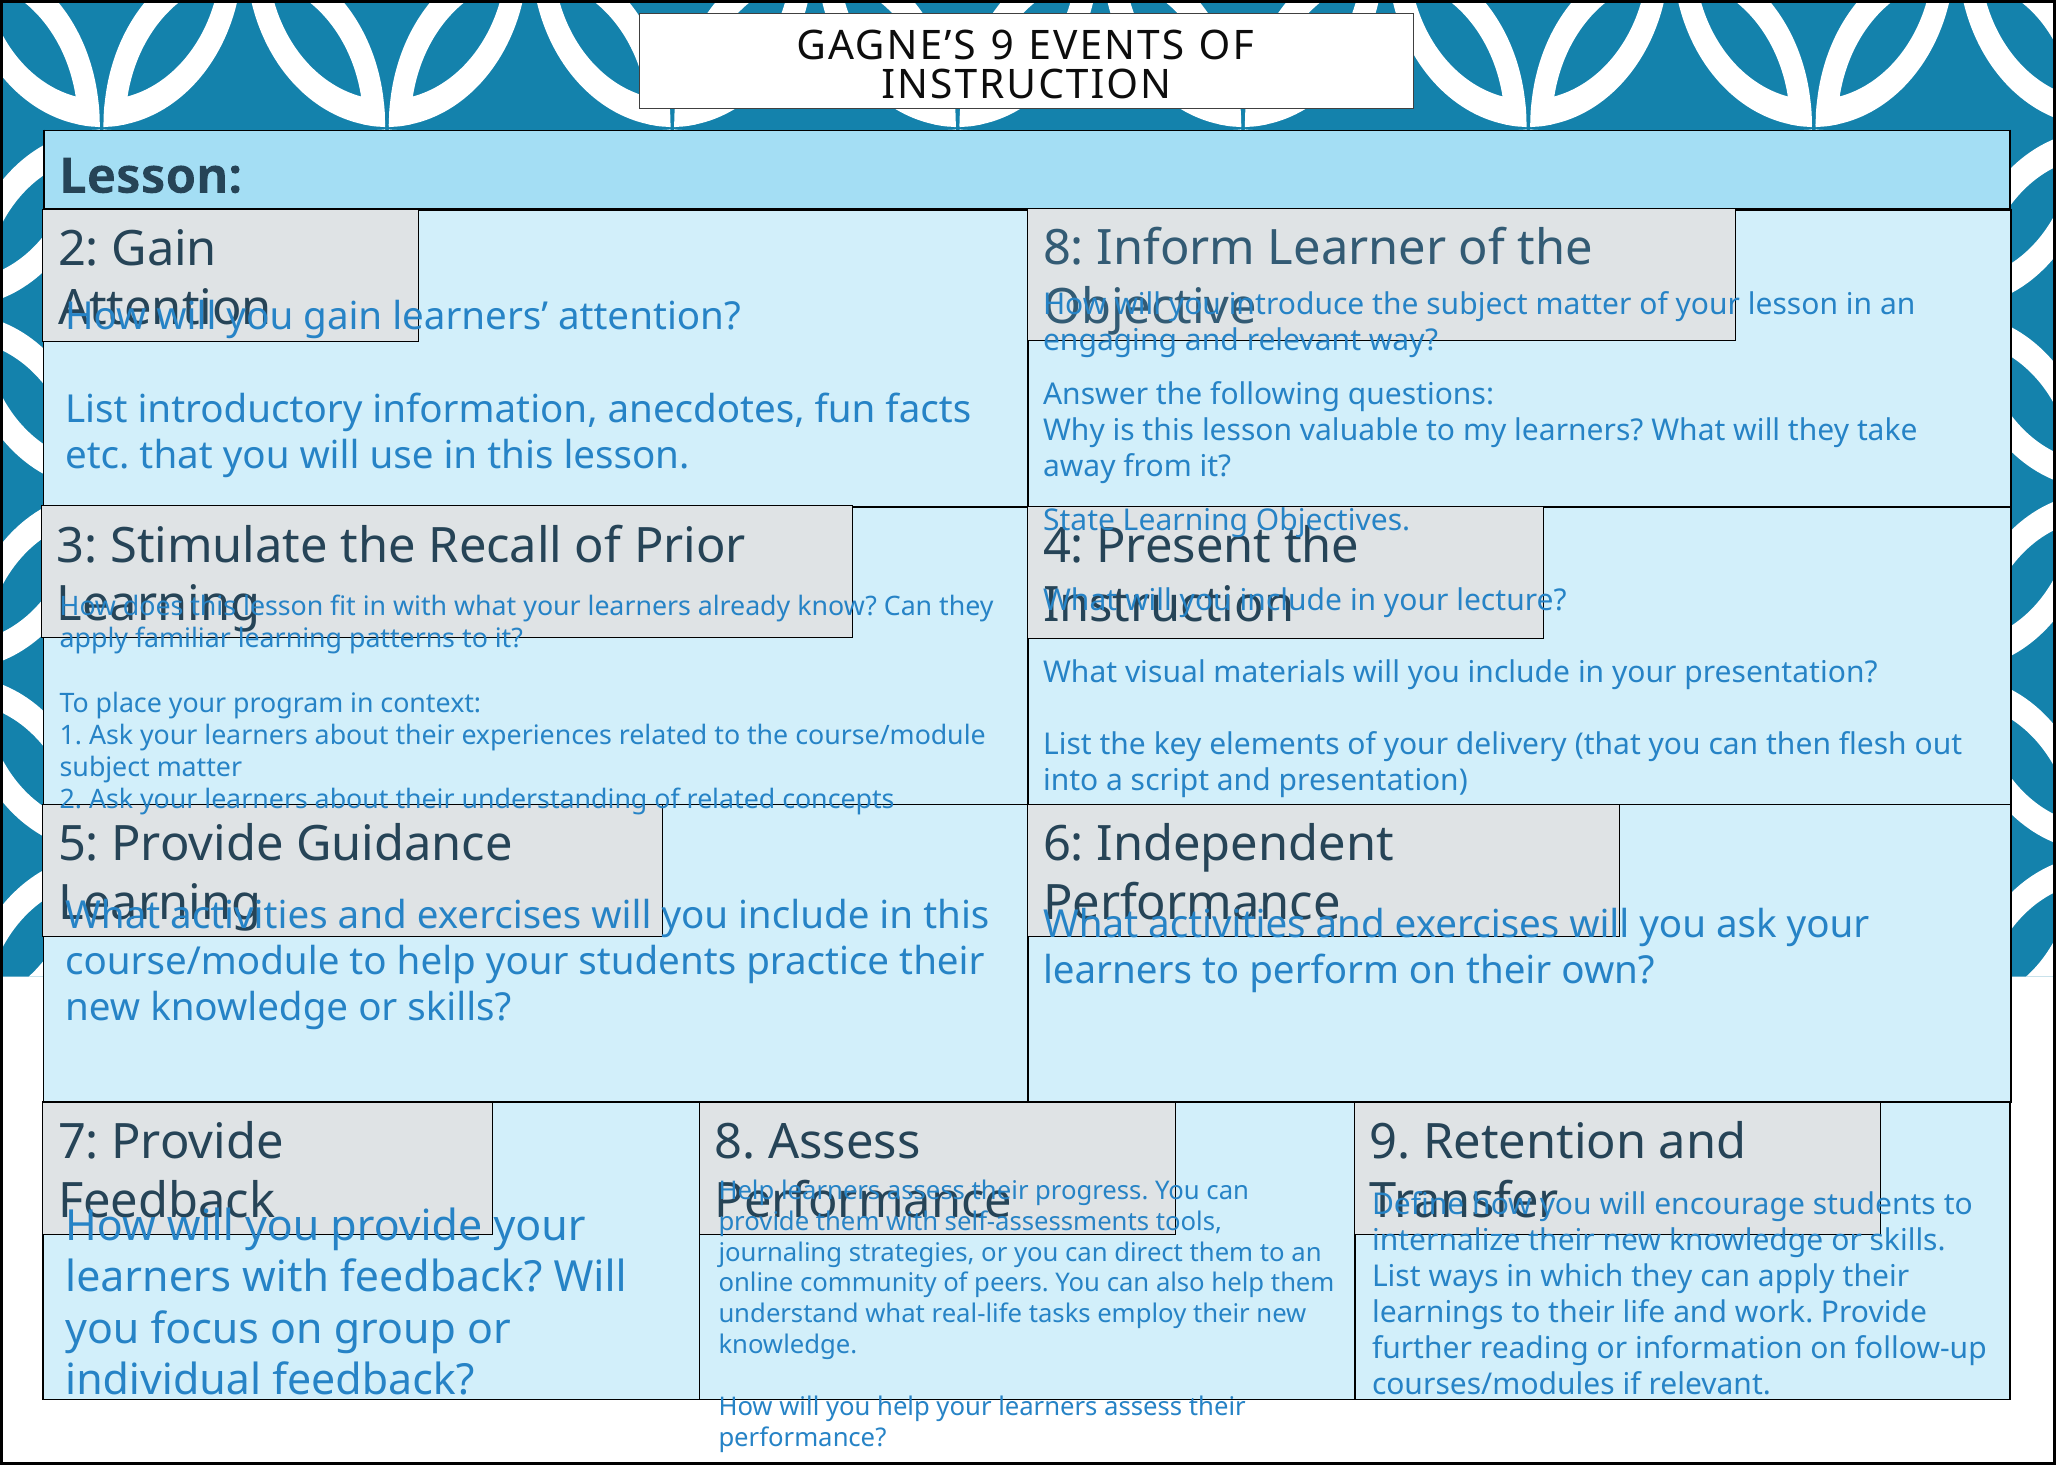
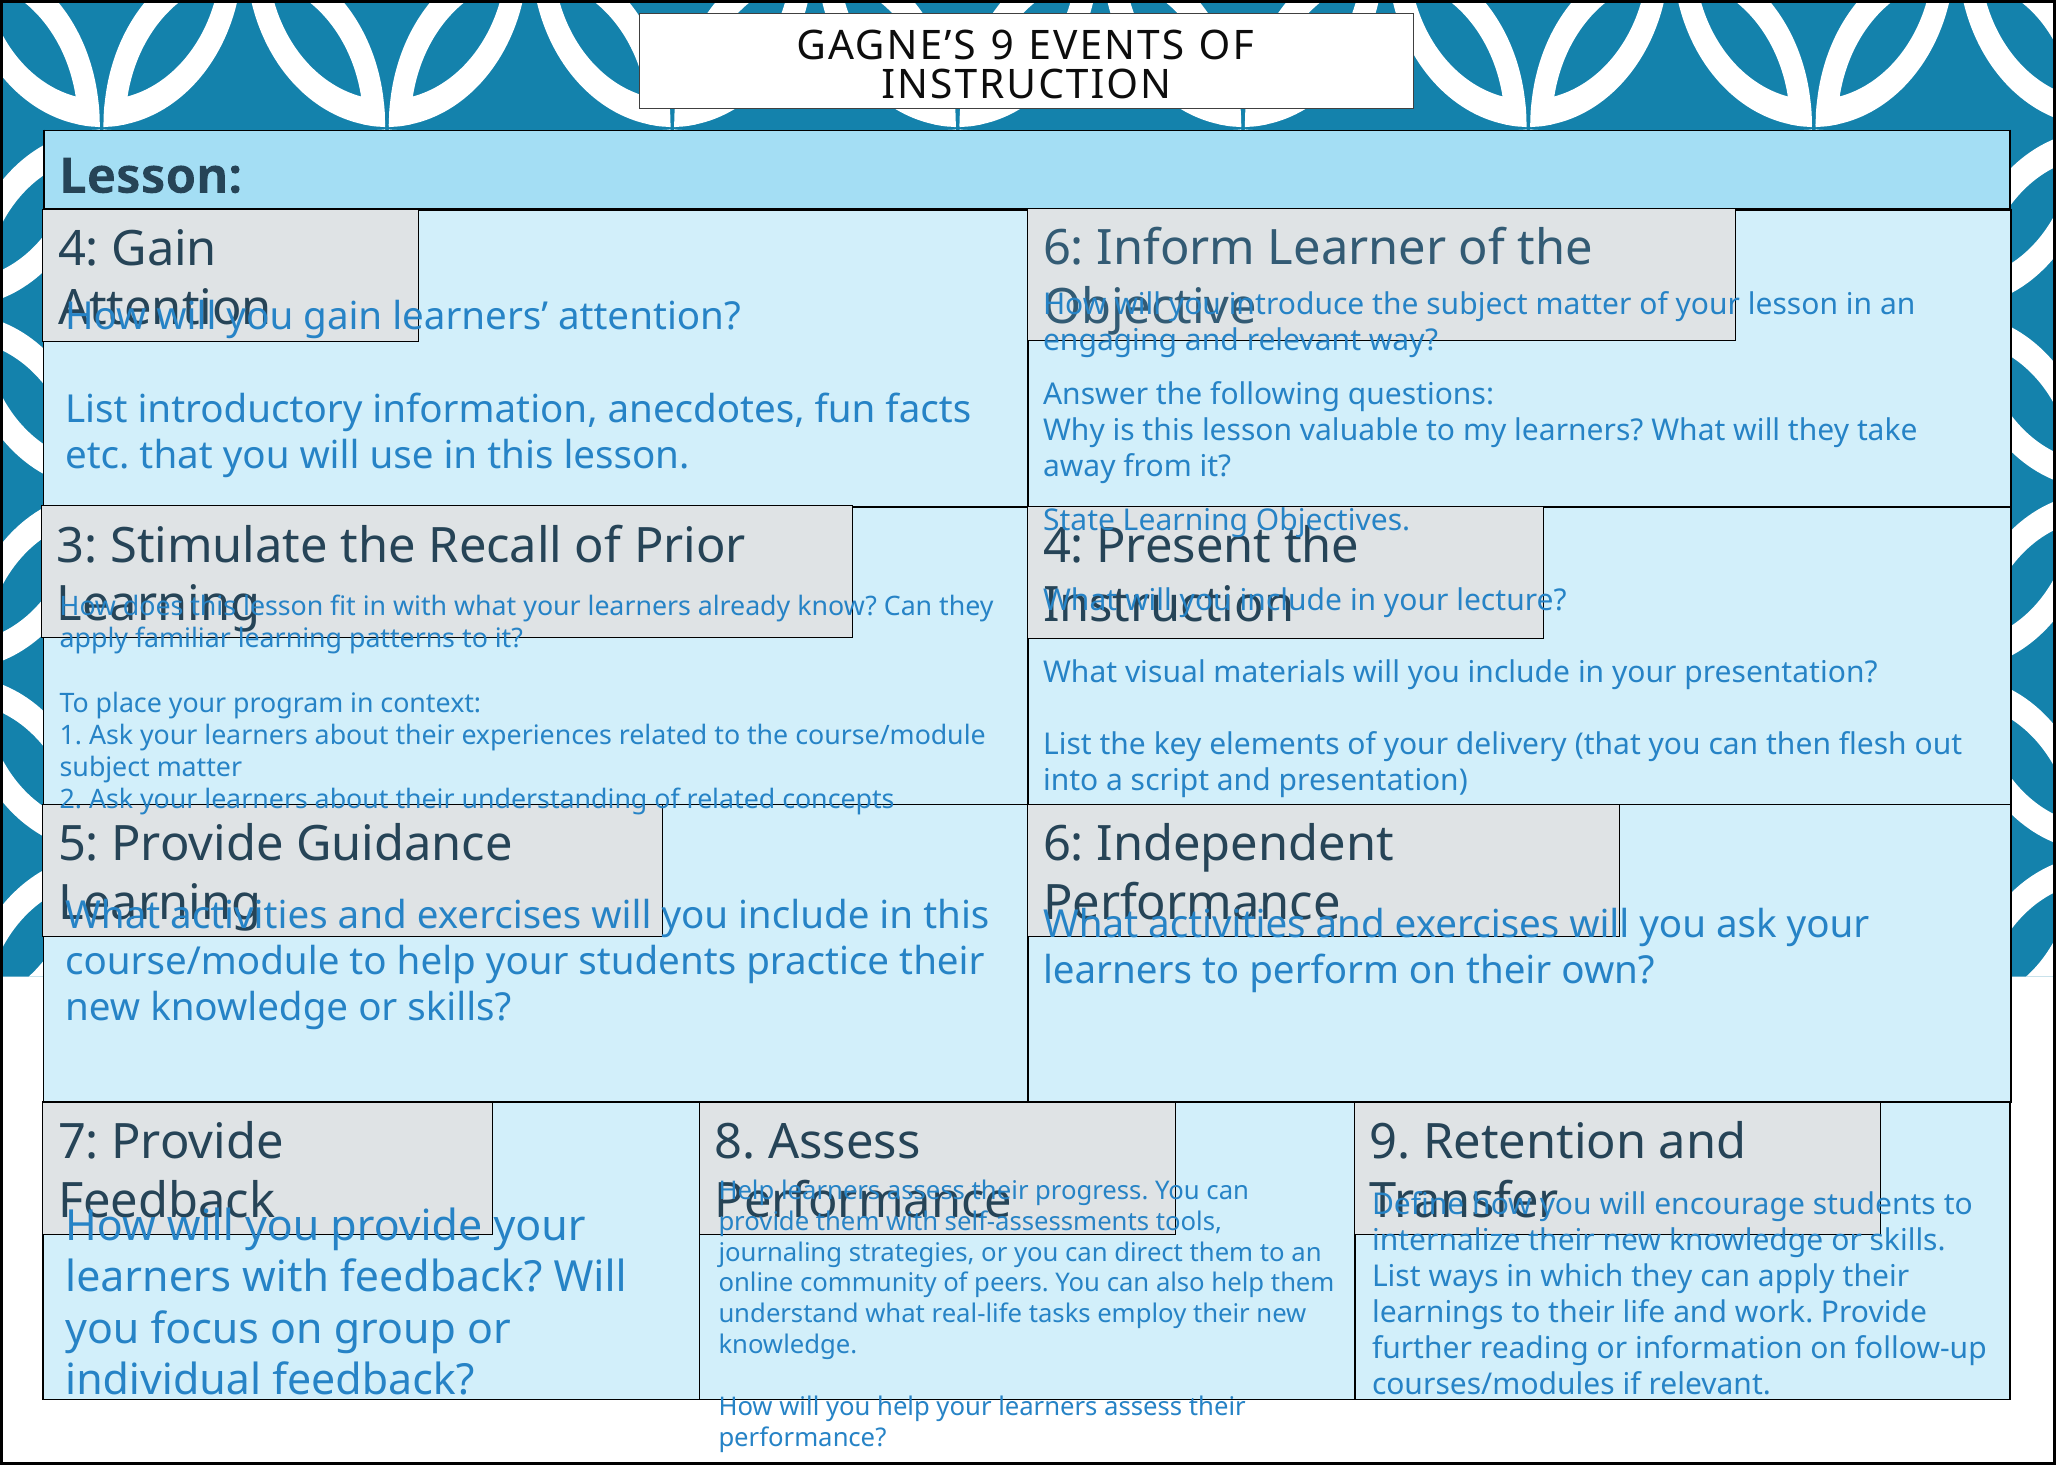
8: 8 -> 6 (1064, 249)
2: 2 -> 4 (79, 250)
